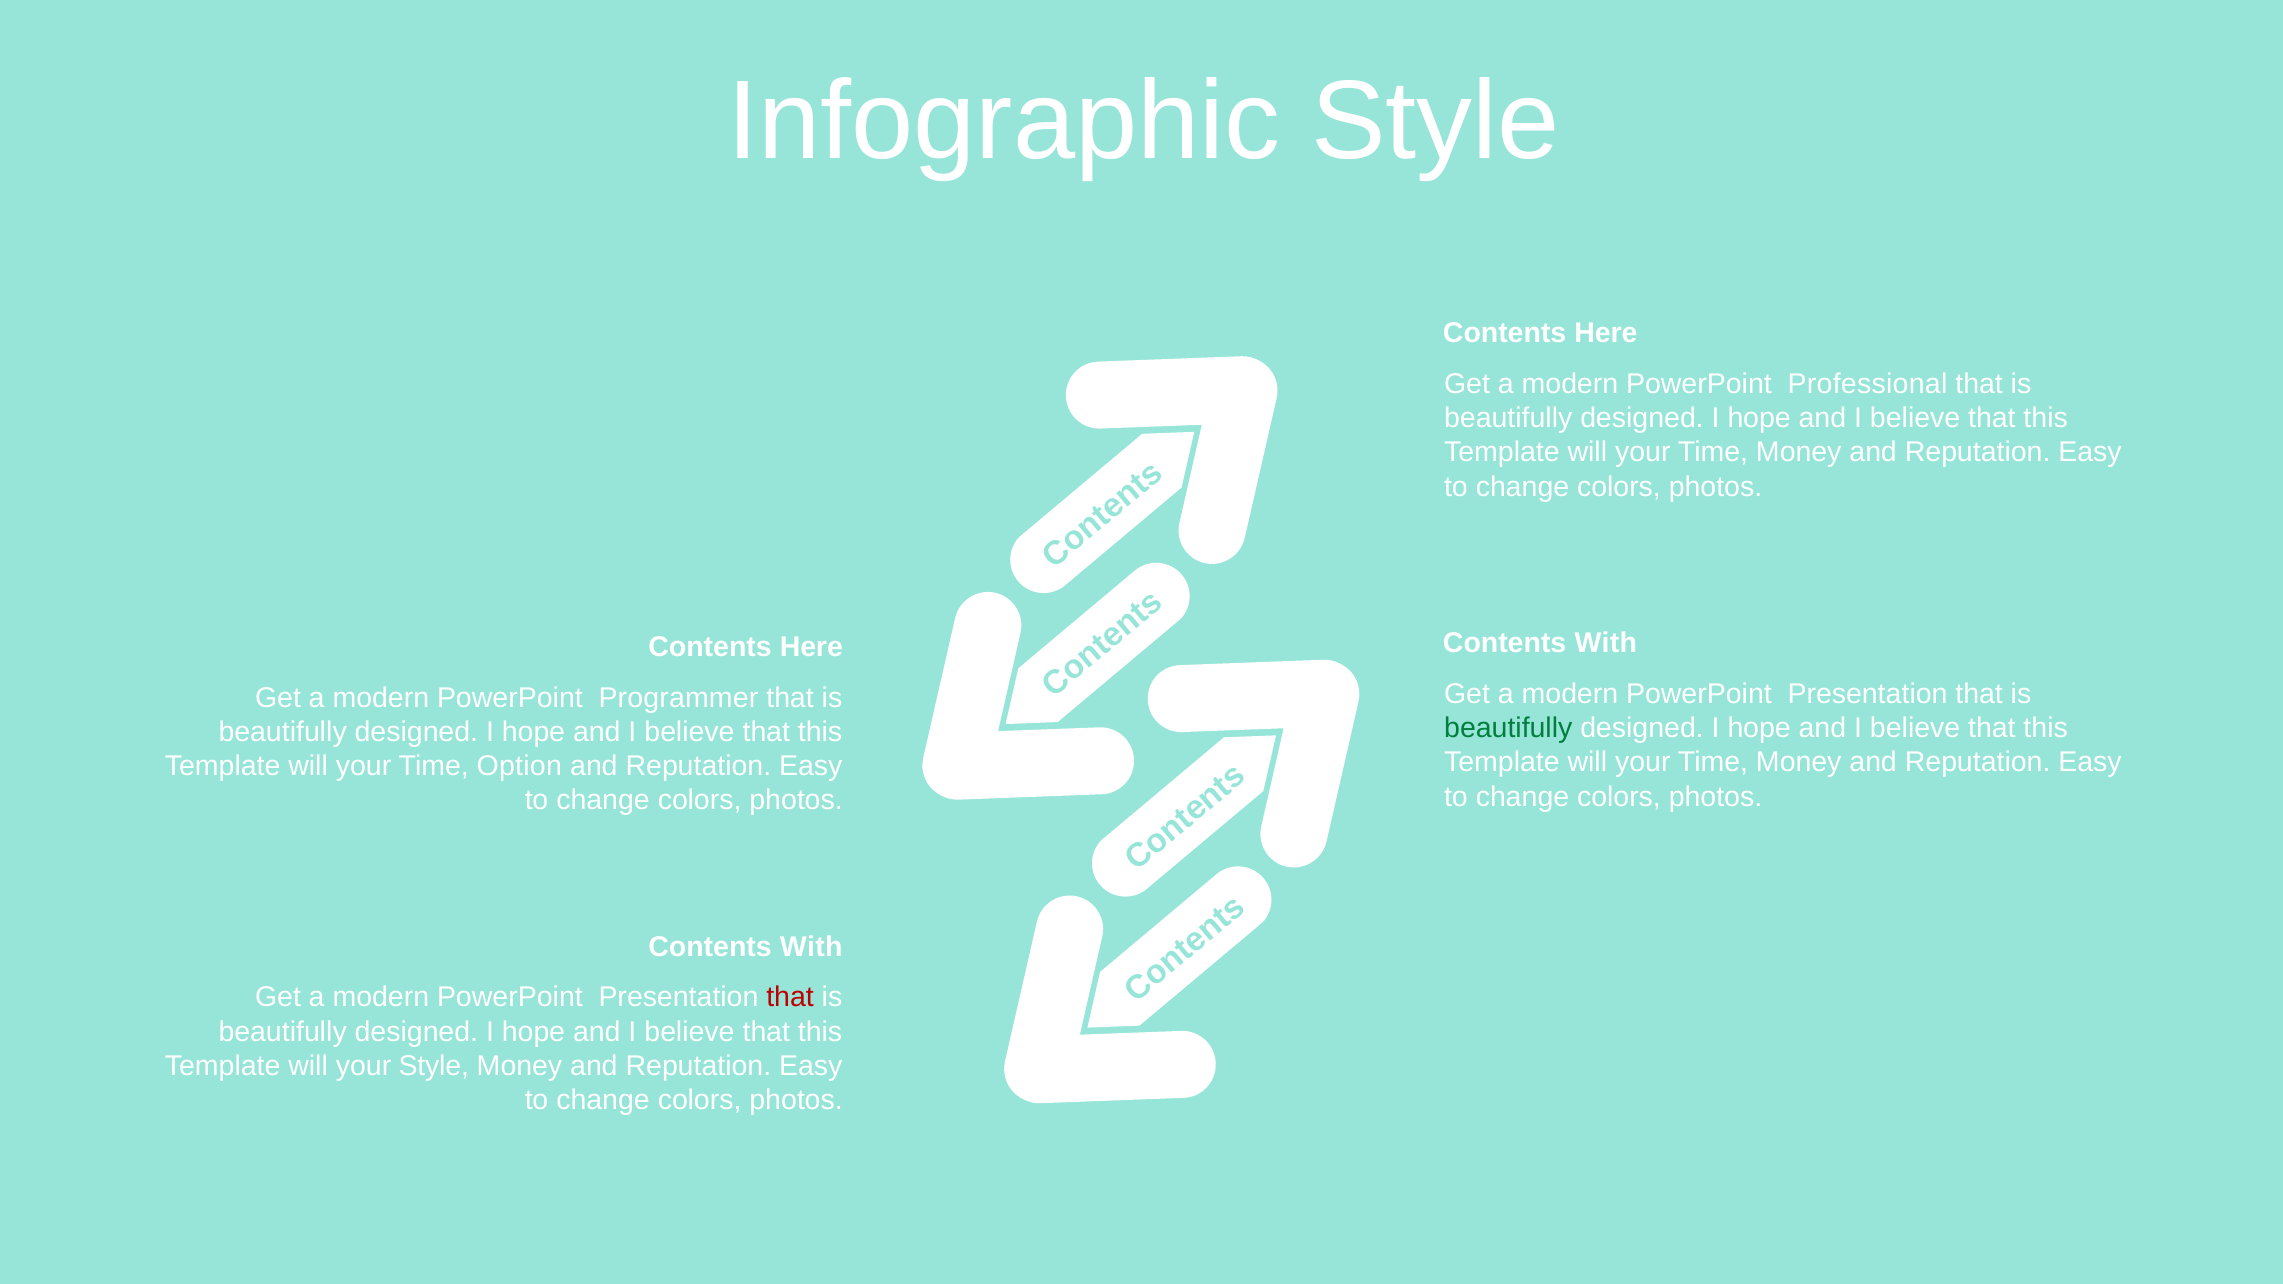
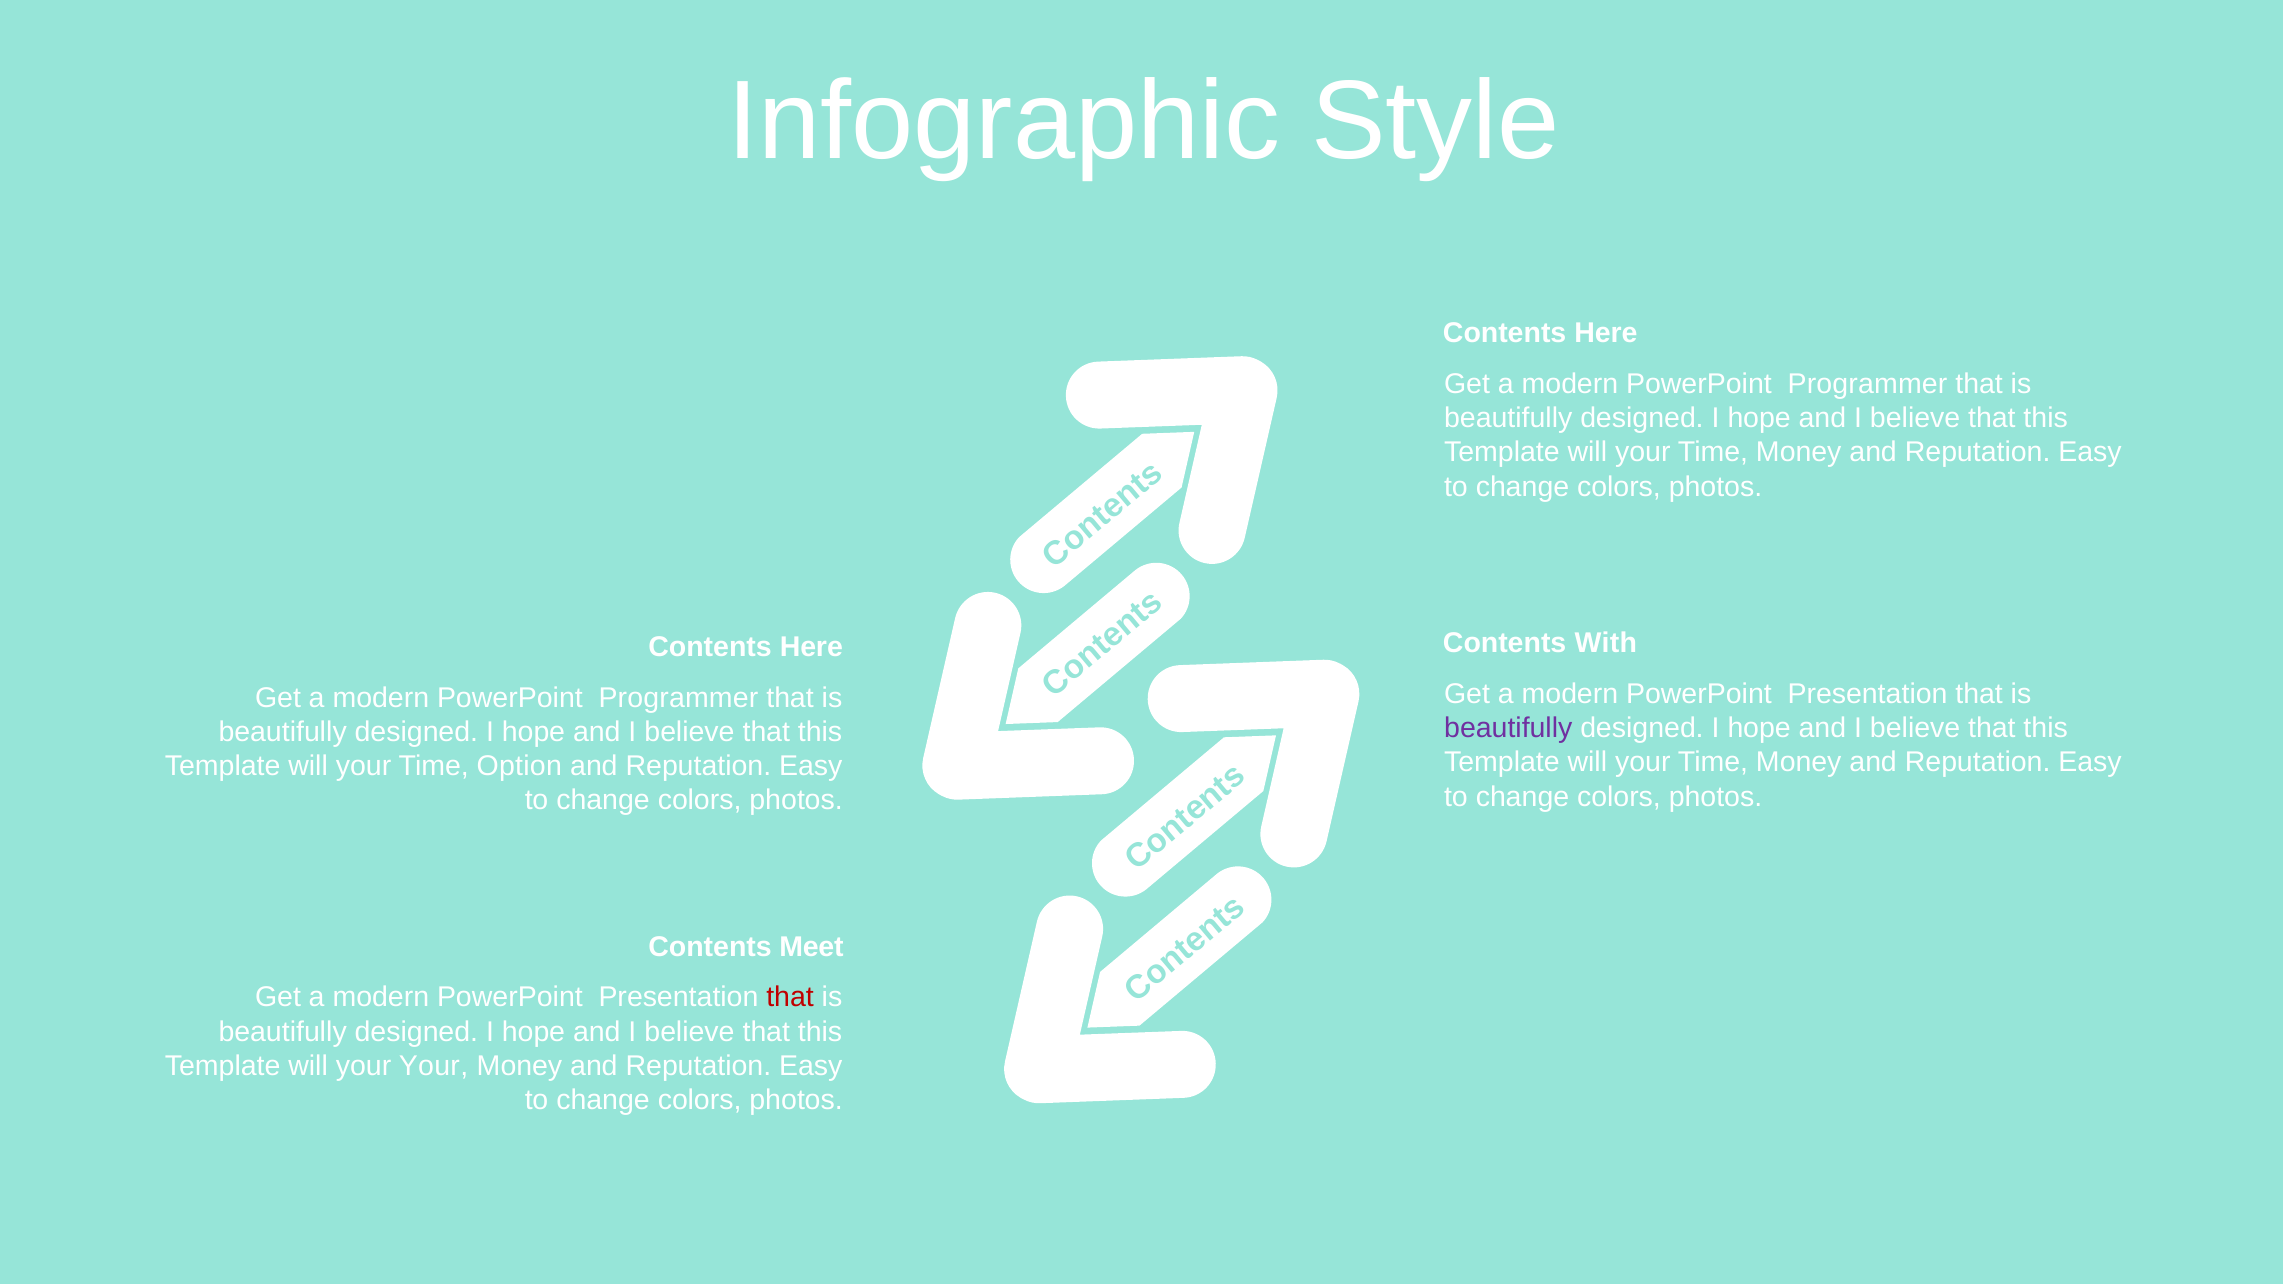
Professional: Professional -> Programmer (1868, 384)
beautifully colour: green -> purple (1508, 728)
With: With -> Meet (811, 947)
your Style: Style -> Your (434, 1066)
